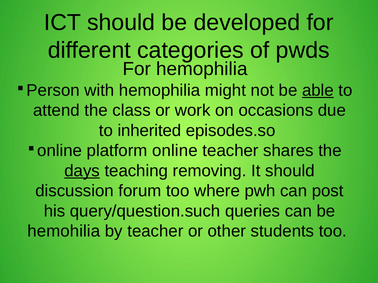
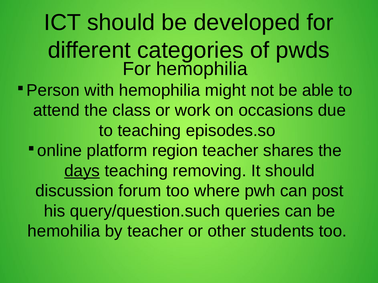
able underline: present -> none (318, 90)
to inherited: inherited -> teaching (149, 131)
platform online: online -> region (175, 151)
